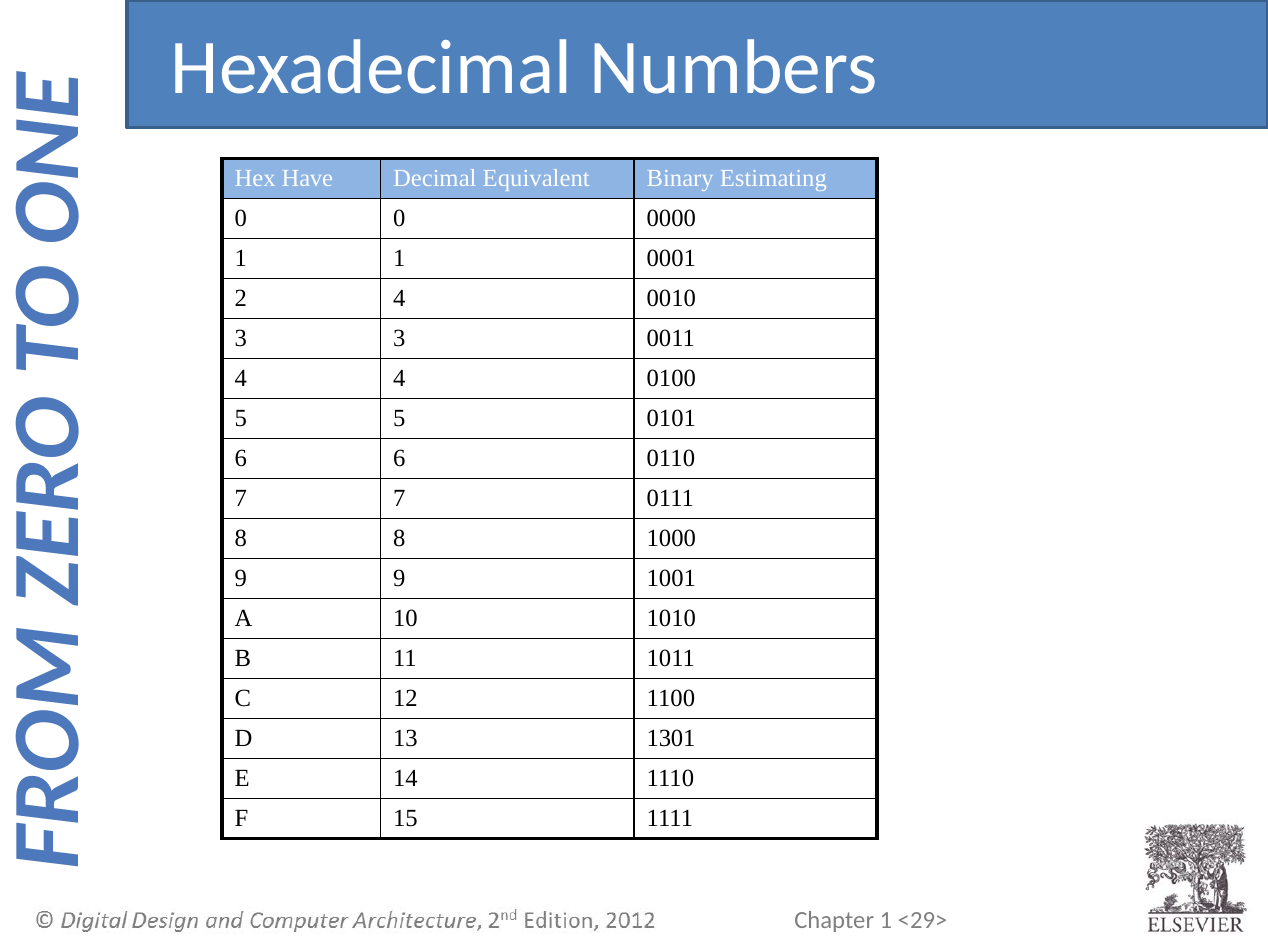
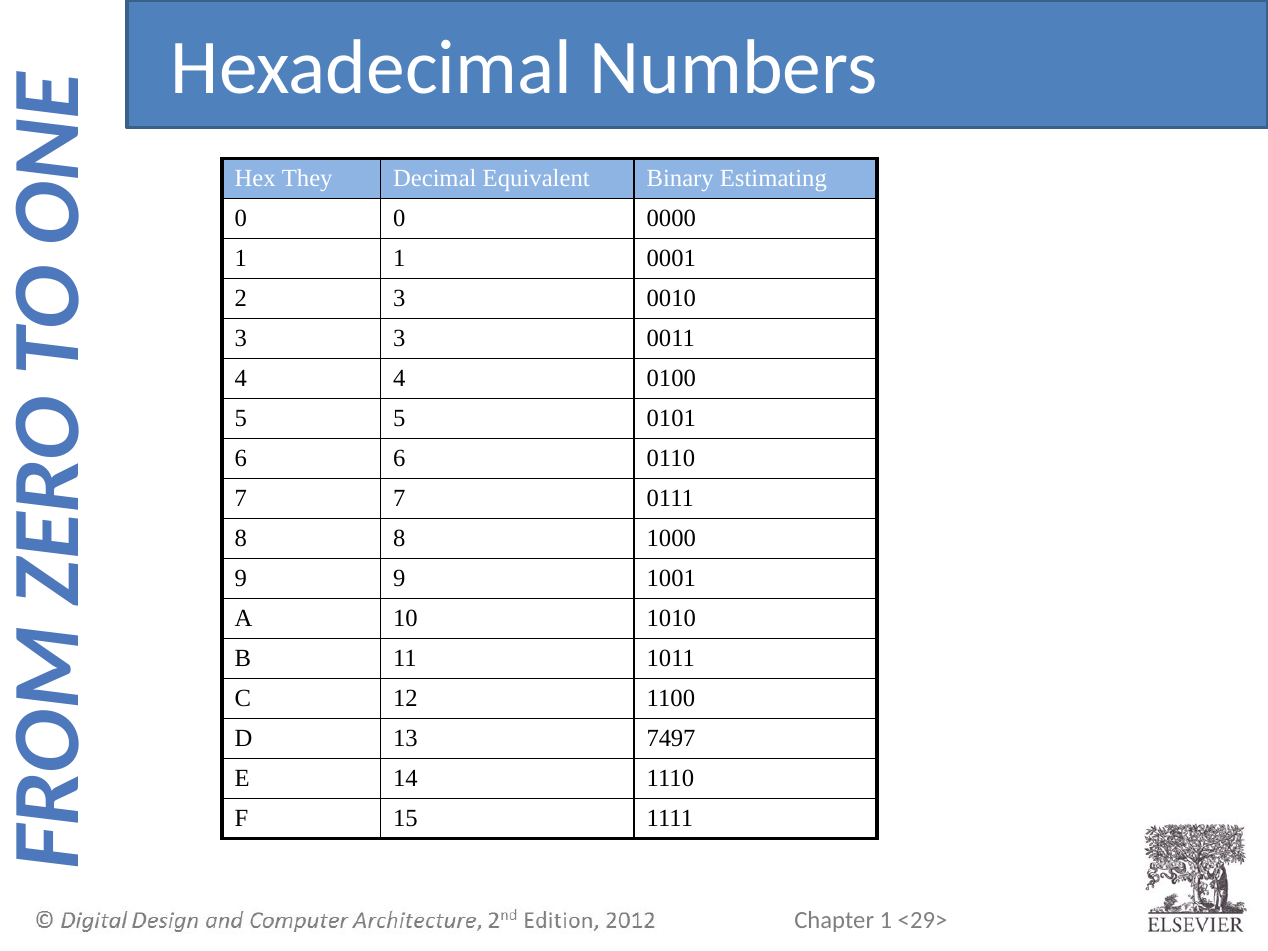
Have: Have -> They (307, 179)
2 4: 4 -> 3 (399, 299)
1301: 1301 -> 7497 (671, 738)
